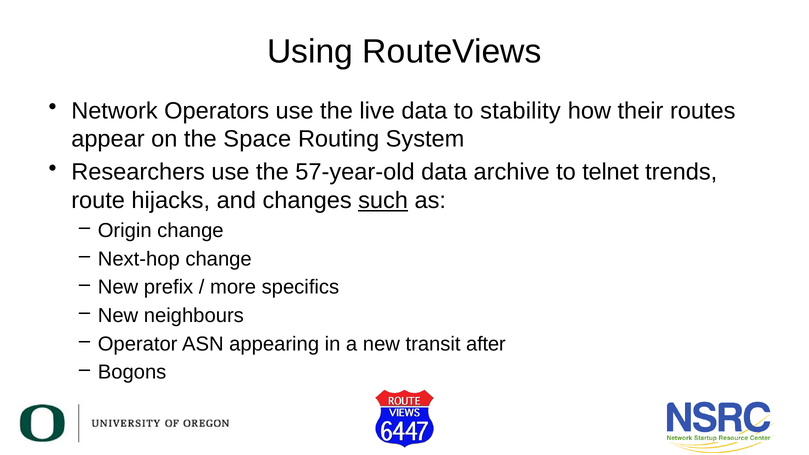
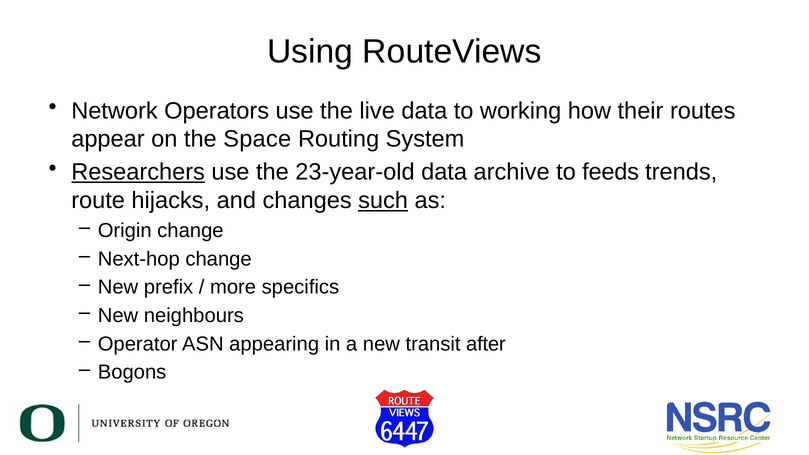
stability: stability -> working (521, 111)
Researchers underline: none -> present (138, 172)
57-year-old: 57-year-old -> 23-year-old (355, 172)
telnet: telnet -> feeds (611, 172)
